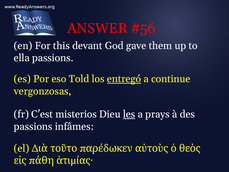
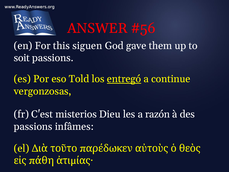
devant: devant -> siguen (87, 46)
ella: ella -> soit (22, 58)
les underline: present -> none (129, 114)
prays: prays -> razón (158, 114)
